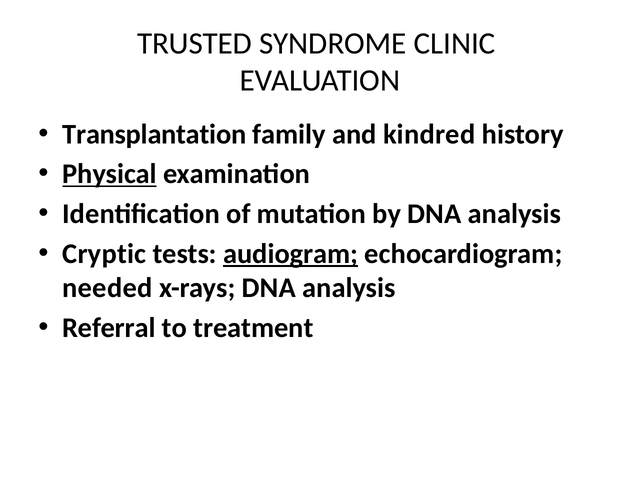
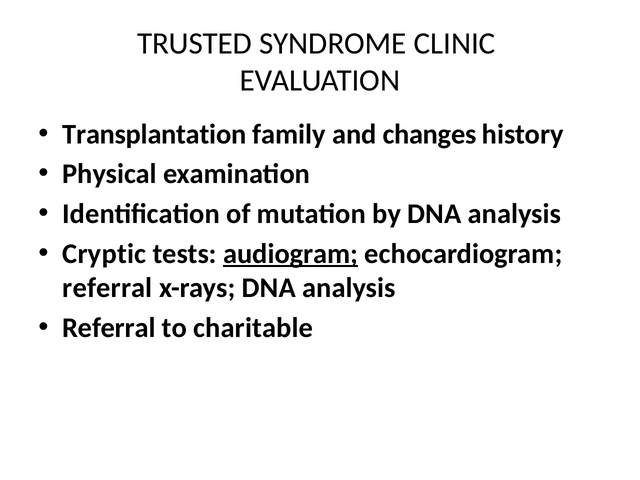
kindred: kindred -> changes (429, 134)
Physical underline: present -> none (110, 174)
needed: needed -> referral (107, 288)
treatment: treatment -> charitable (253, 328)
